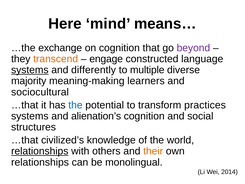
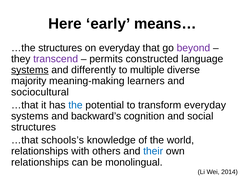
mind: mind -> early (108, 24)
…the exchange: exchange -> structures (60, 48)
on cognition: cognition -> everyday (119, 48)
transcend colour: orange -> purple (56, 59)
engage: engage -> permits (106, 59)
transform practices: practices -> everyday (205, 105)
alienation’s: alienation’s -> backward’s (96, 116)
civilized’s: civilized’s -> schools’s (63, 140)
relationships underline: present -> none (40, 151)
their colour: orange -> blue (153, 151)
